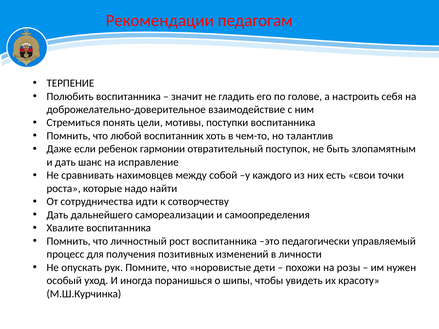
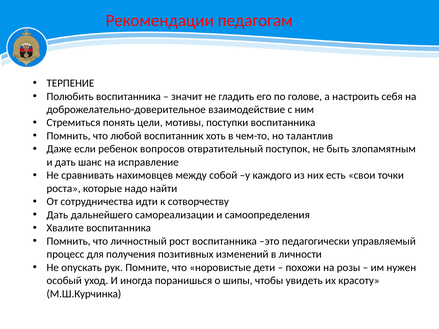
гармонии: гармонии -> вопросов (162, 149)
